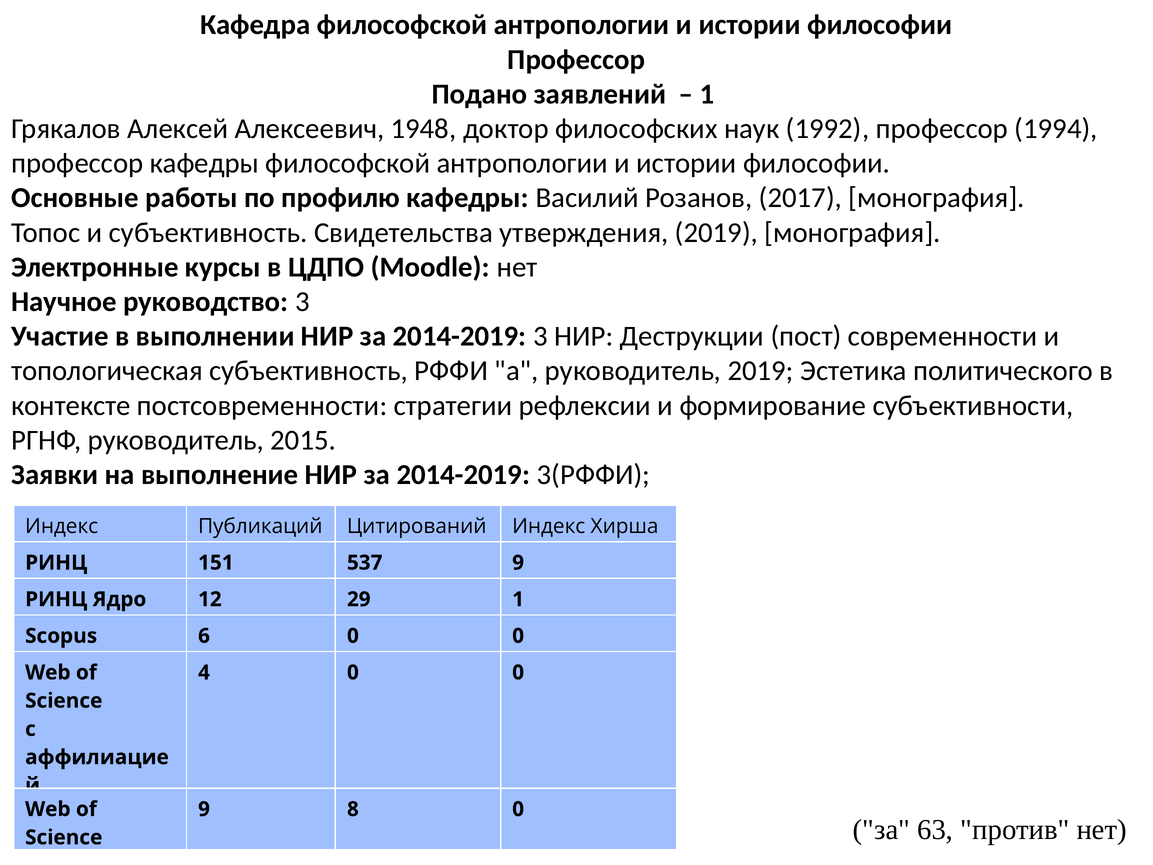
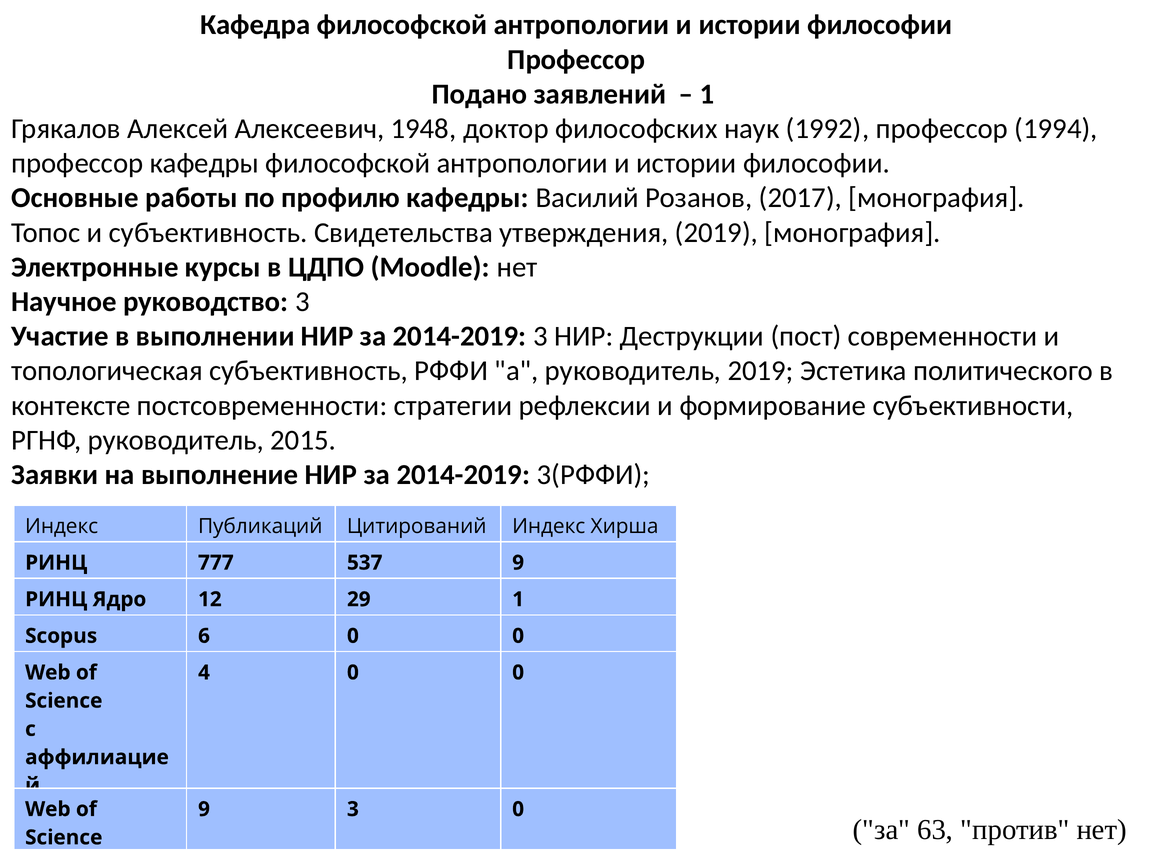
151: 151 -> 777 (216, 563)
9 8: 8 -> 3 (353, 809)
